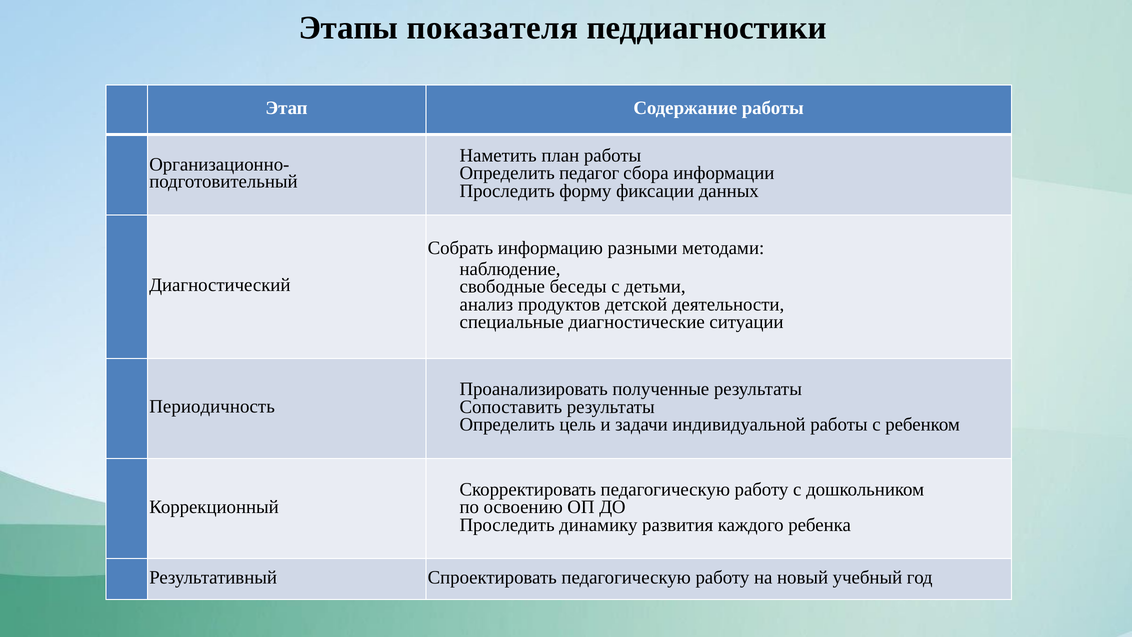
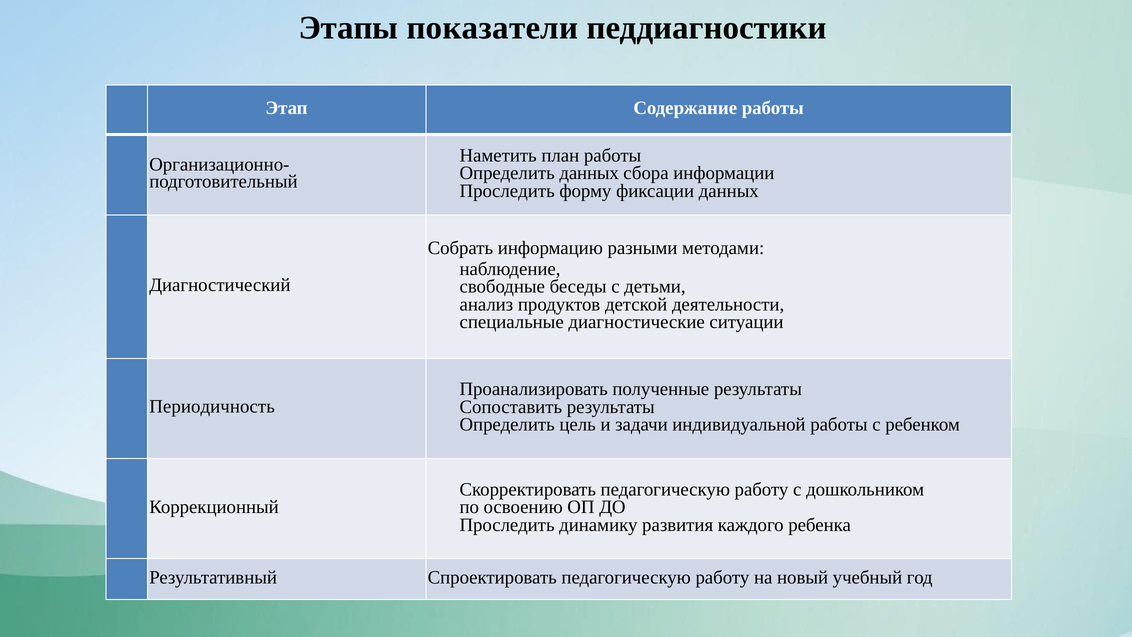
показателя: показателя -> показатели (492, 28)
Определить педагог: педагог -> данных (589, 173)
